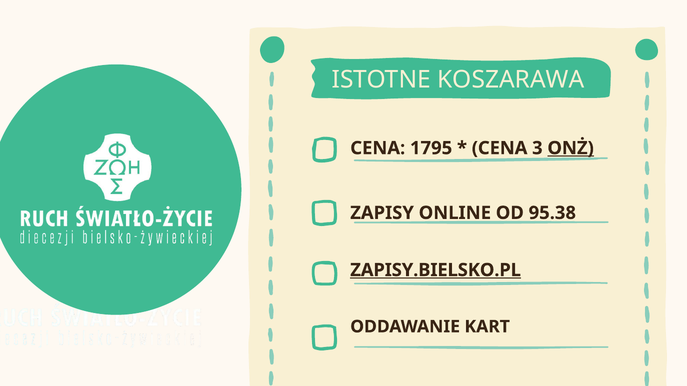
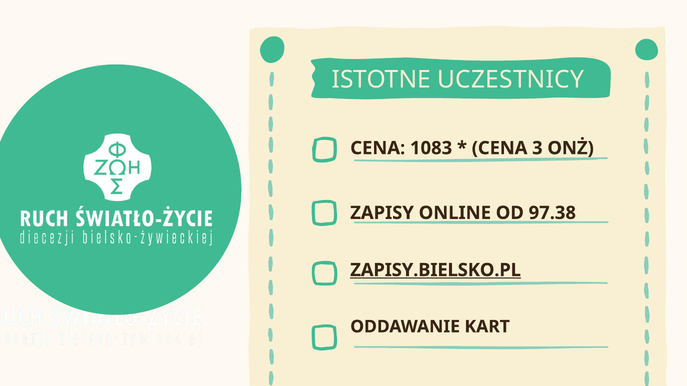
KOSZARAWA: KOSZARAWA -> UCZESTNICY (511, 80)
1795: 1795 -> 1083 (431, 148)
ONŻ underline: present -> none (571, 148)
95.38: 95.38 -> 97.38 (552, 213)
